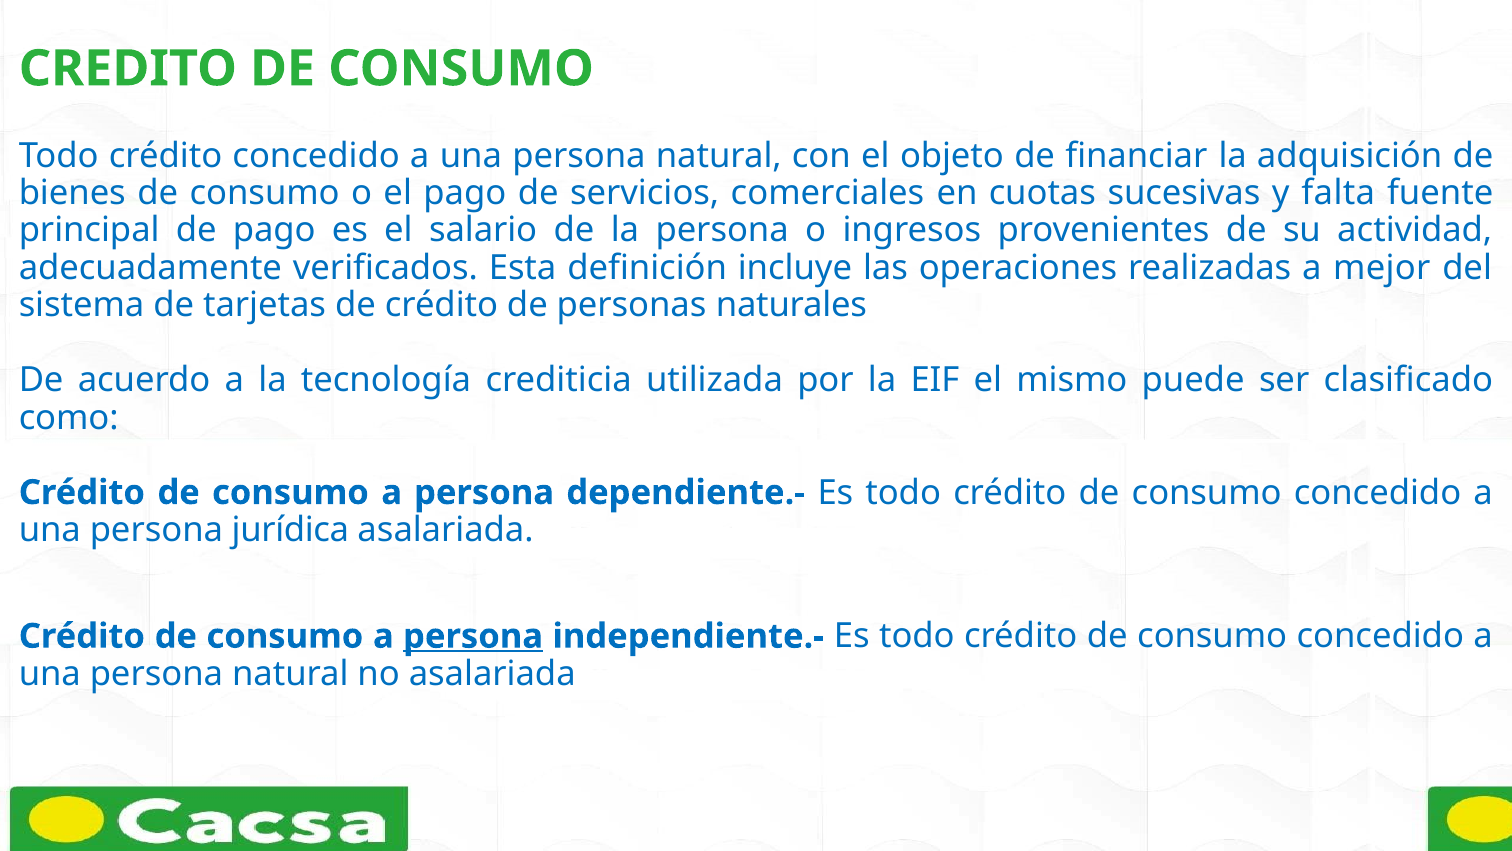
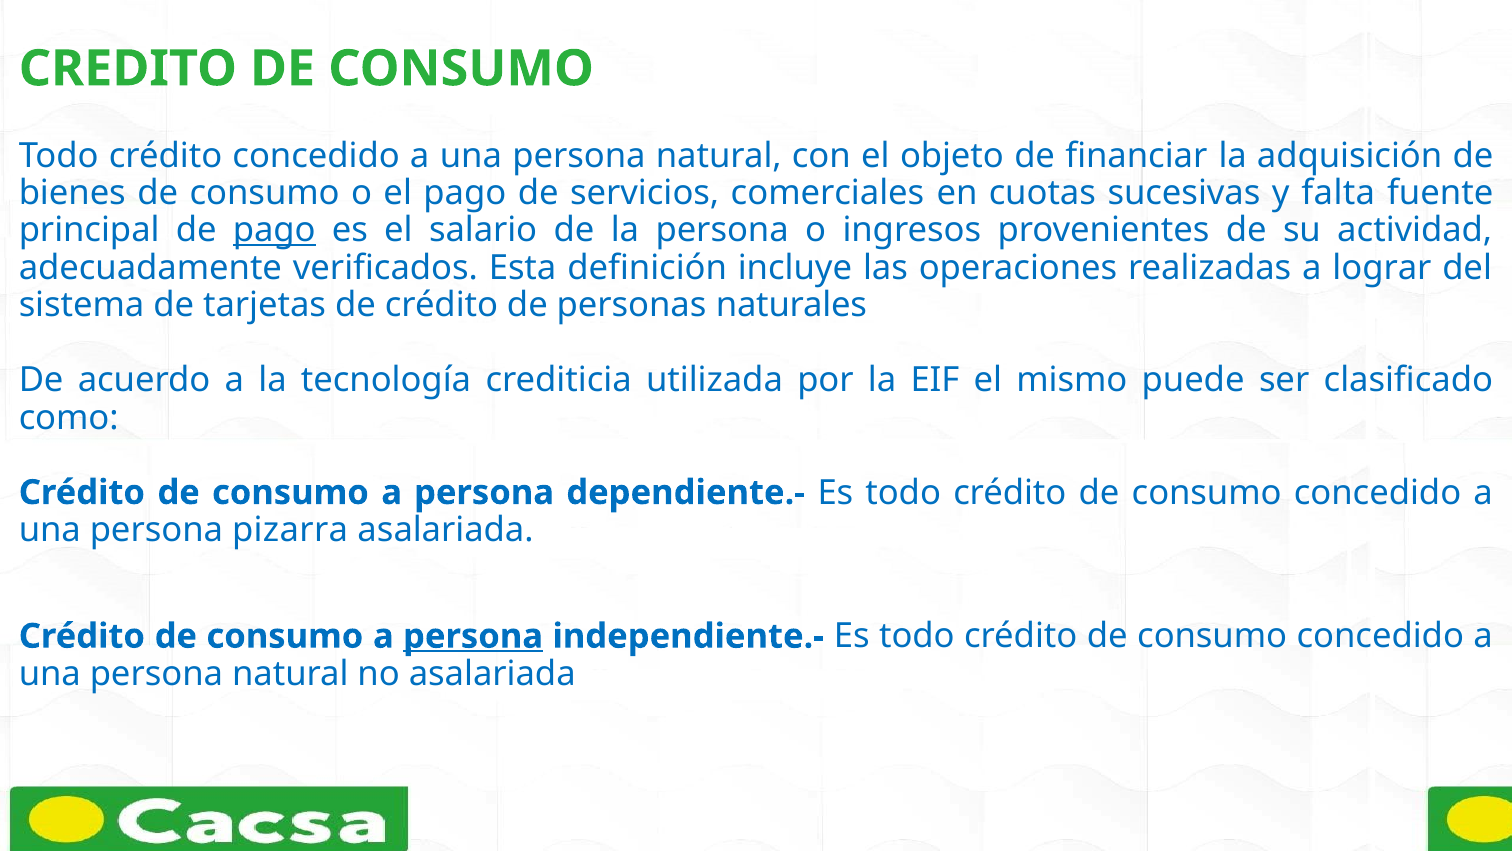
pago underline: none -> present (274, 230)
mejor: mejor -> lograr (1382, 268)
jurídica: jurídica -> pizarra (290, 530)
